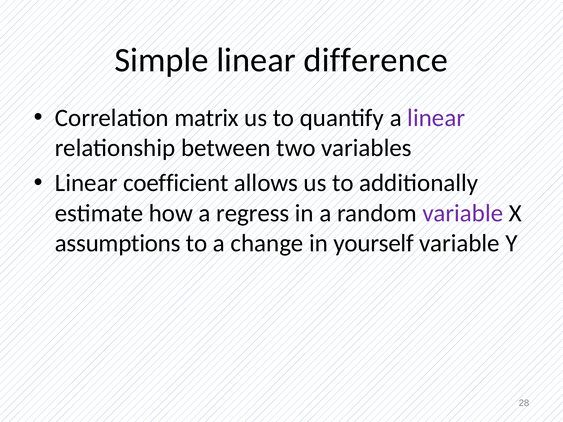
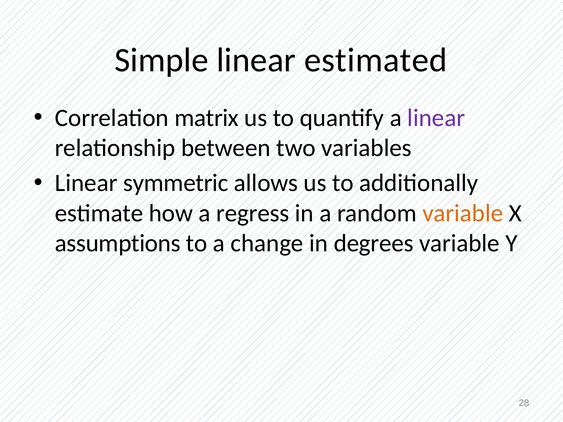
difference: difference -> estimated (376, 60)
coefficient: coefficient -> symmetric (176, 183)
variable colour: purple -> orange (463, 213)
yourself: yourself -> degrees (374, 243)
